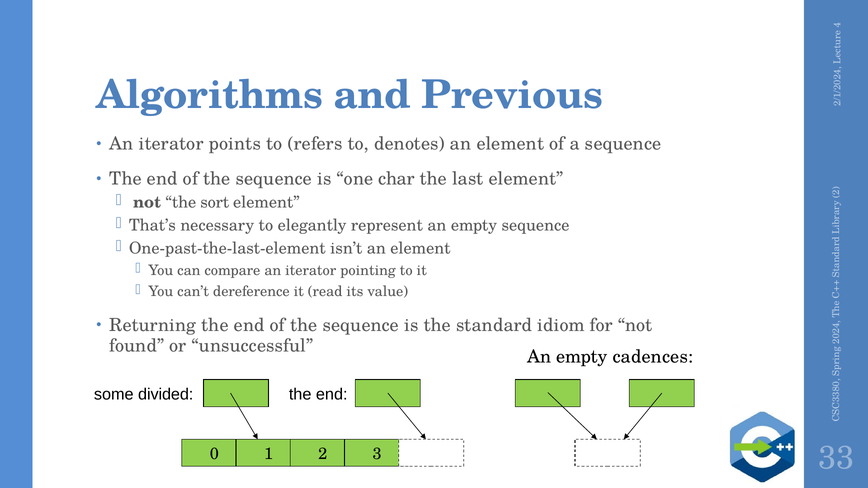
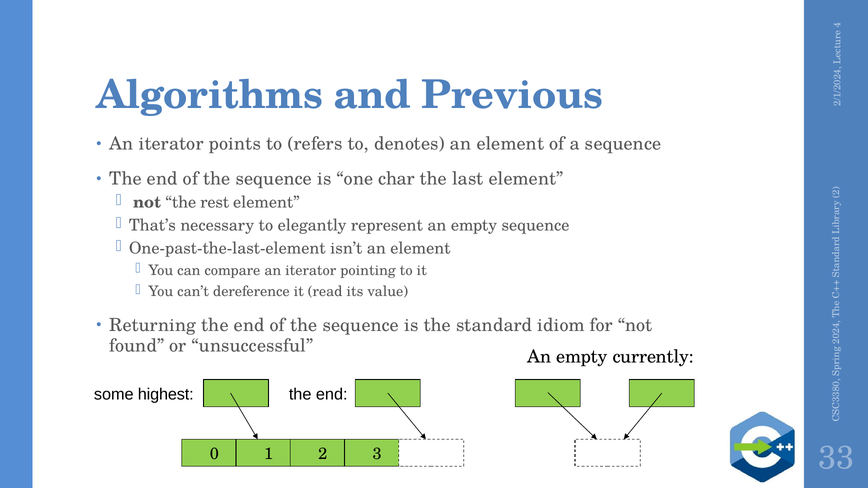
sort: sort -> rest (215, 202)
cadences: cadences -> currently (653, 357)
divided: divided -> highest (166, 395)
